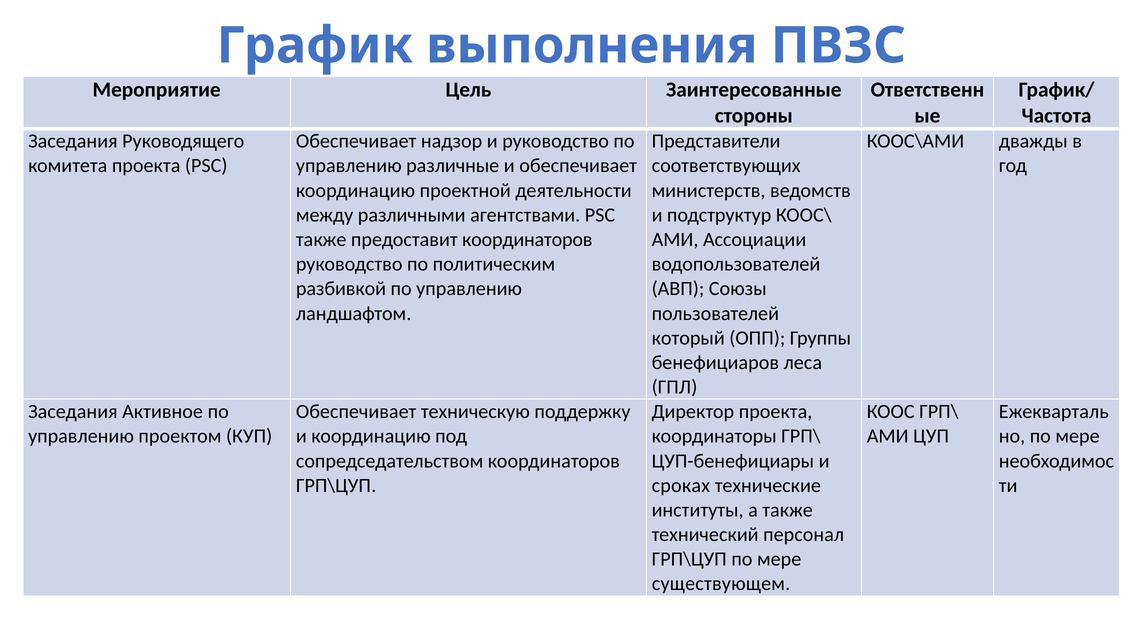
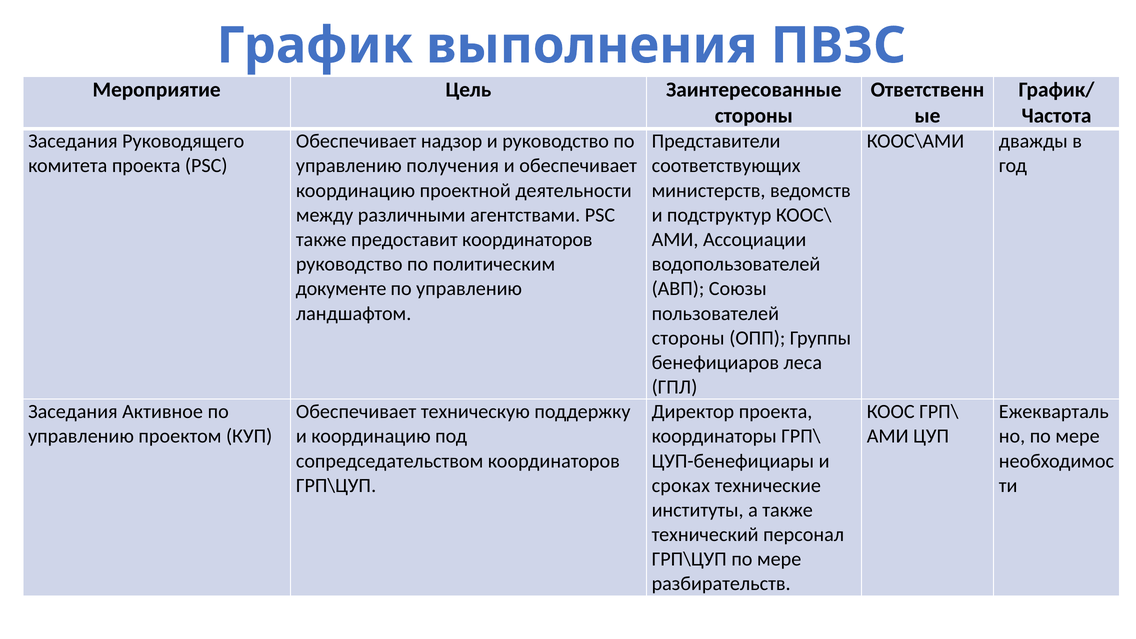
различные: различные -> получения (453, 166)
разбивкой: разбивкой -> документе (341, 289)
который: который -> стороны (688, 338)
существующем: существующем -> разбирательств (721, 584)
